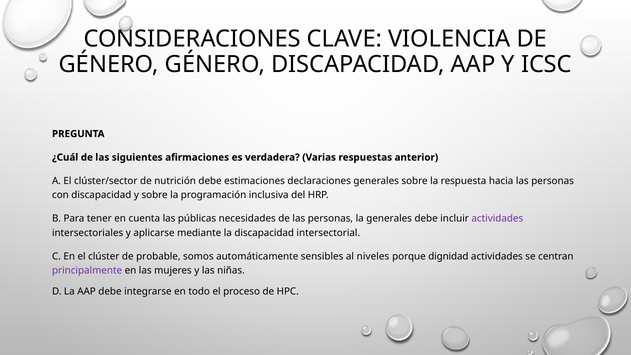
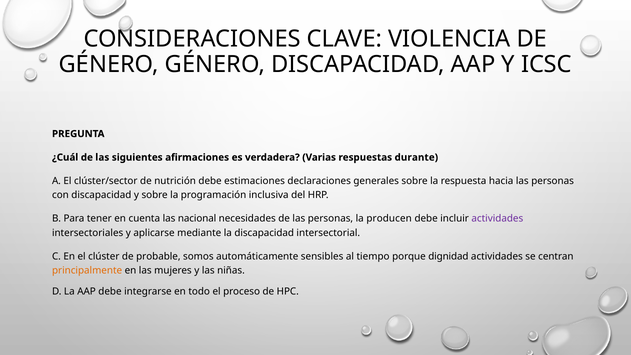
anterior: anterior -> durante (416, 157)
públicas: públicas -> nacional (197, 219)
la generales: generales -> producen (389, 219)
niveles: niveles -> tiempo (373, 256)
principalmente colour: purple -> orange (87, 270)
